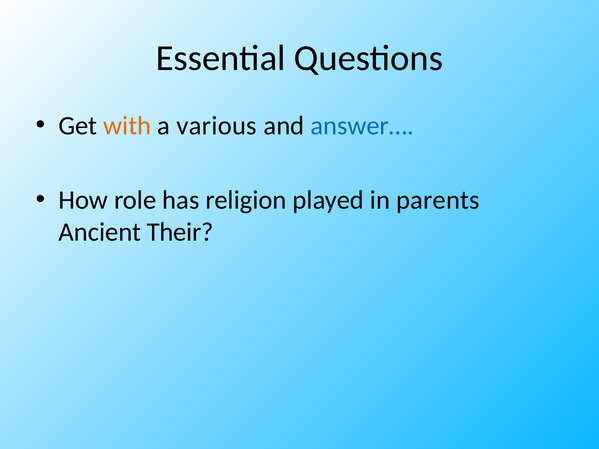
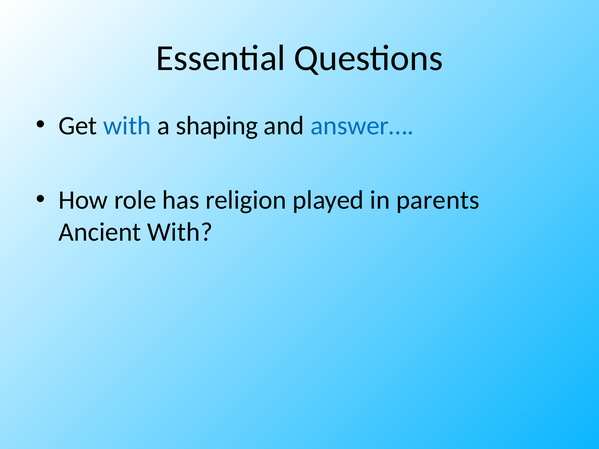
with colour: orange -> blue (127, 126)
various: various -> shaping (217, 126)
Ancient Their: Their -> With (180, 232)
